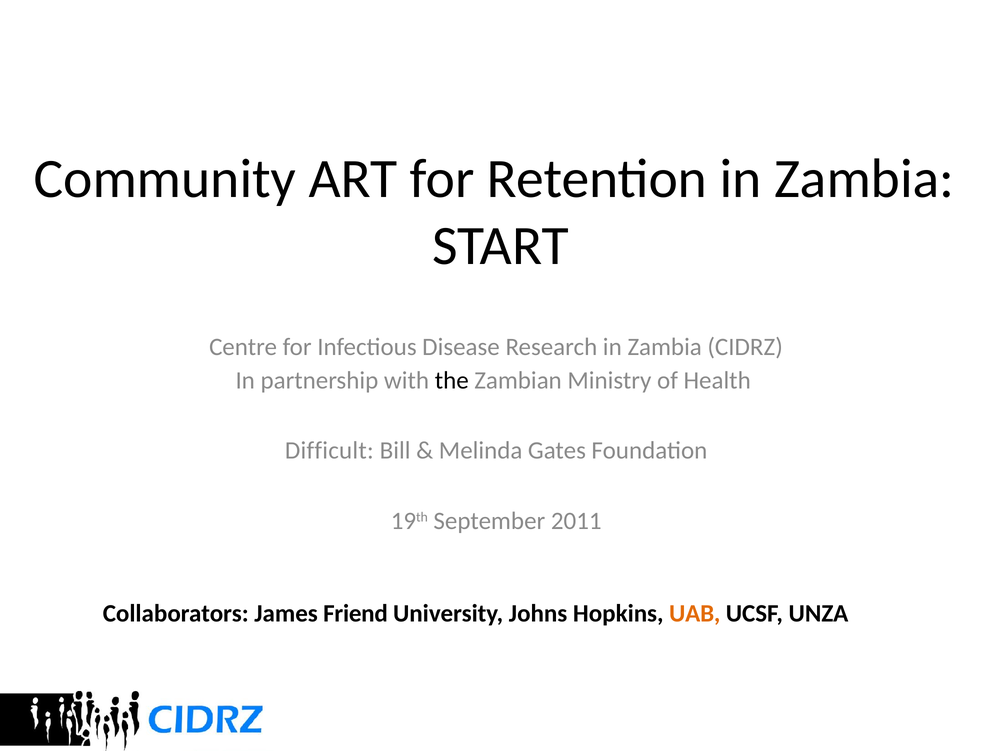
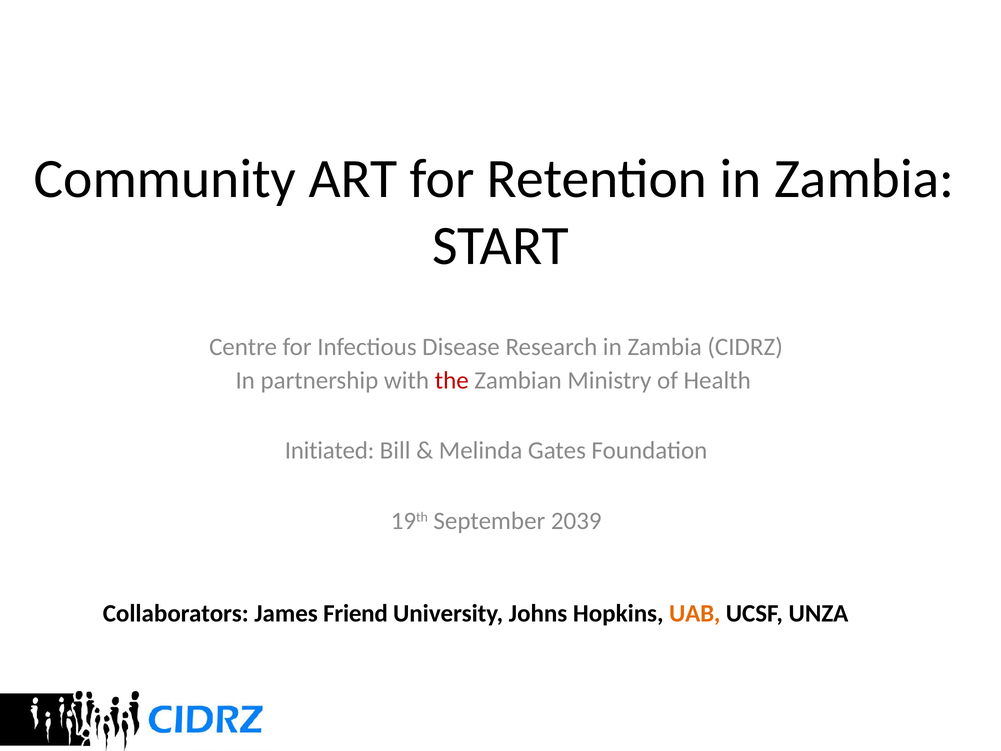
the colour: black -> red (452, 381)
Difficult: Difficult -> Initiated (330, 451)
2011: 2011 -> 2039 (576, 521)
